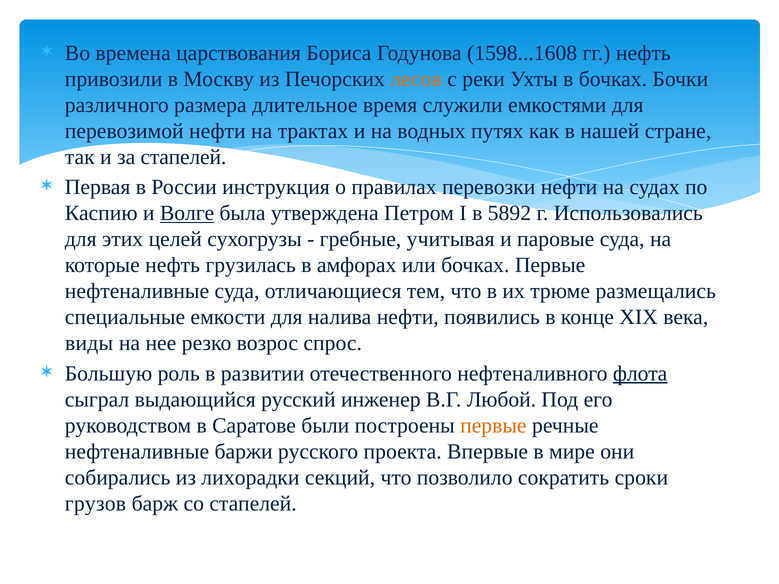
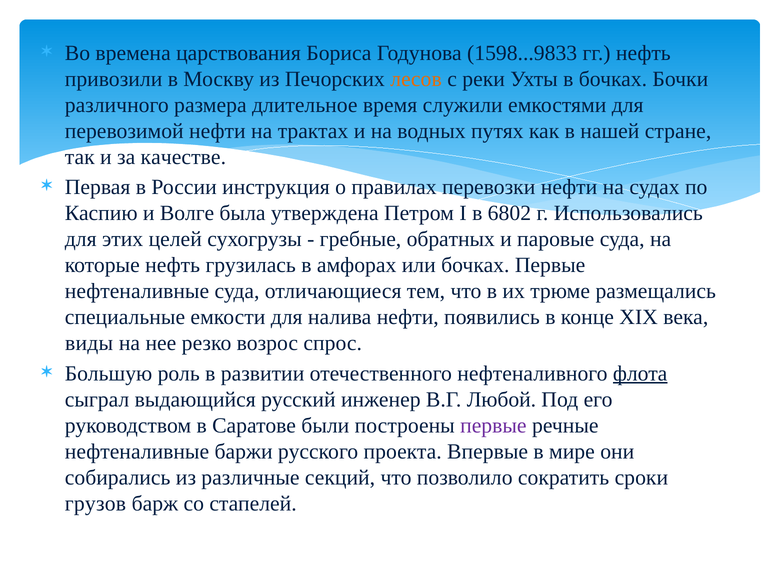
1598...1608: 1598...1608 -> 1598...9833 (522, 53)
за стапелей: стапелей -> качестве (183, 157)
Волге underline: present -> none (187, 213)
5892: 5892 -> 6802 (509, 213)
учитывая: учитывая -> обратных (451, 239)
первые colour: orange -> purple (493, 426)
лихорадки: лихорадки -> различные (250, 478)
